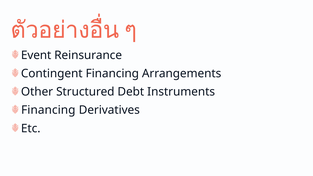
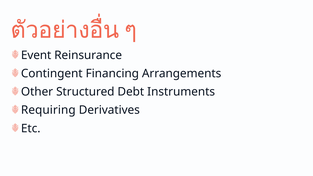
Financing: Financing -> Requiring (48, 110)
